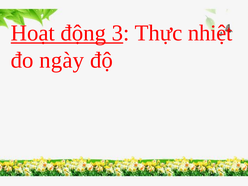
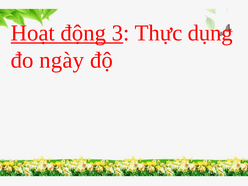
nhiệt: nhiệt -> dụng (210, 33)
